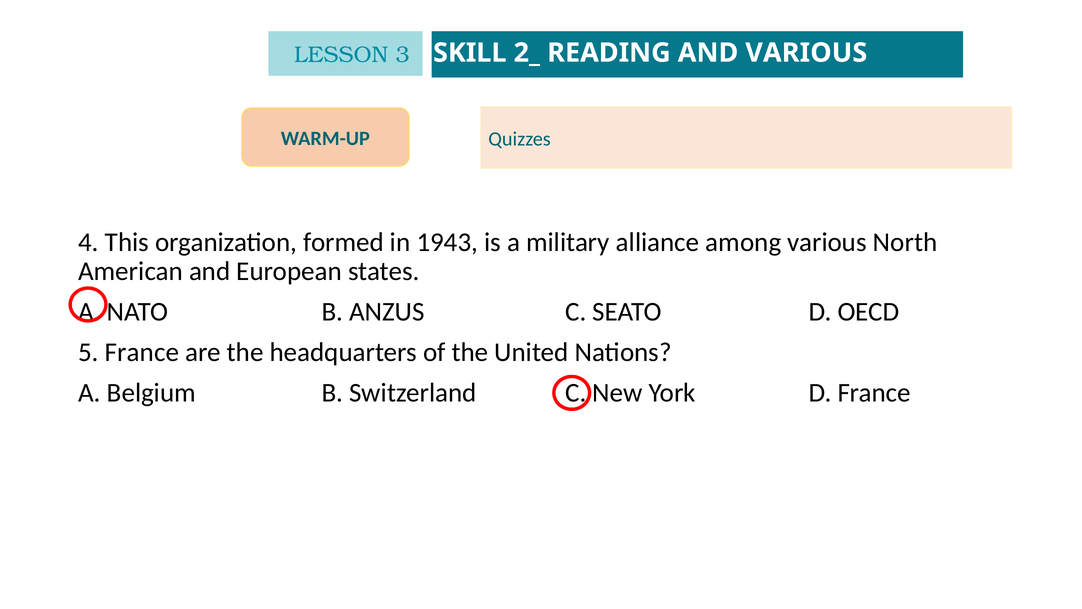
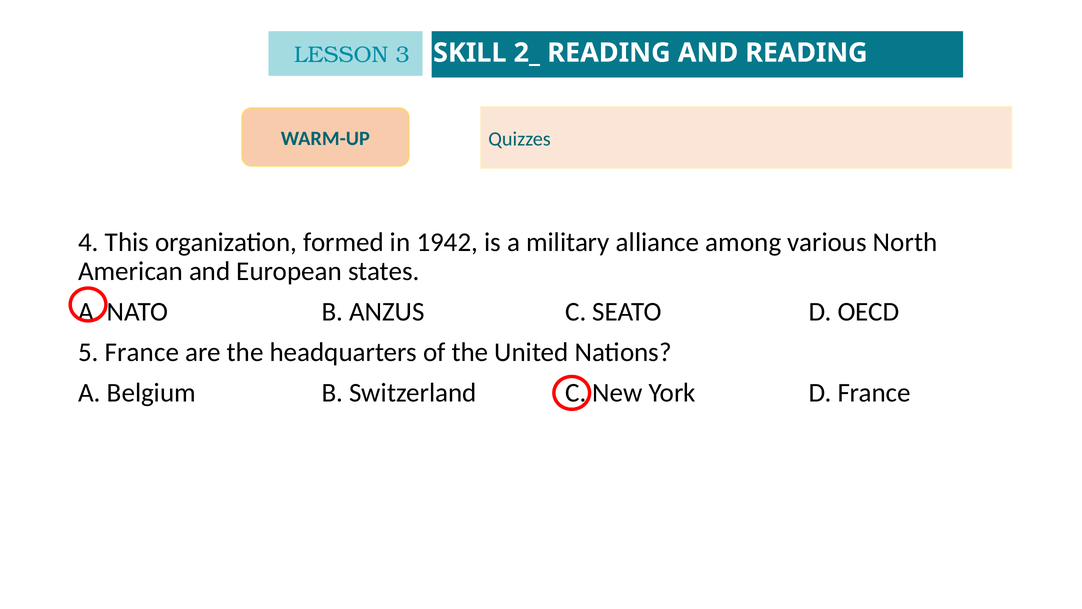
AND VARIOUS: VARIOUS -> READING (806, 53)
1943: 1943 -> 1942 (447, 242)
